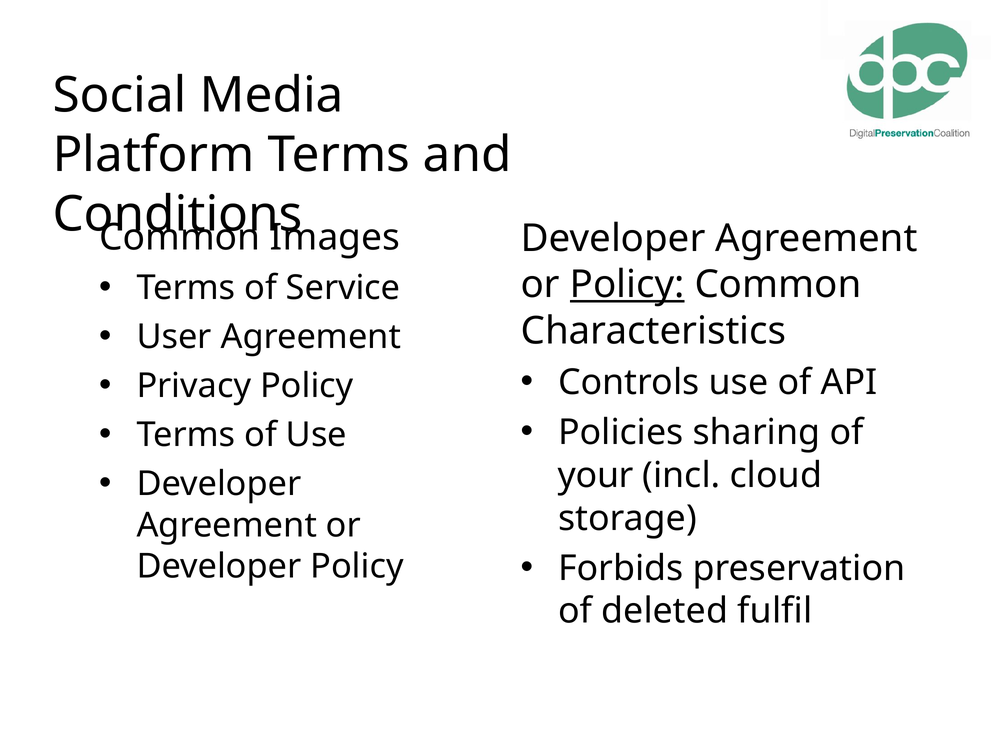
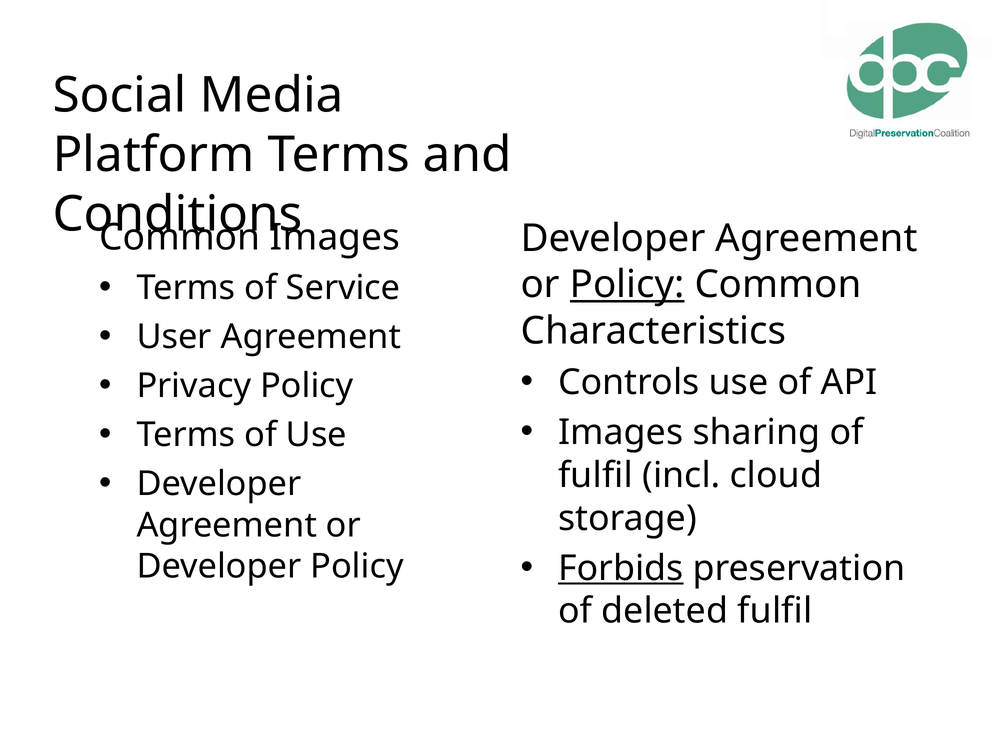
Policies: Policies -> Images (621, 433)
your: your -> fulfil (596, 475)
Forbids underline: none -> present (621, 568)
